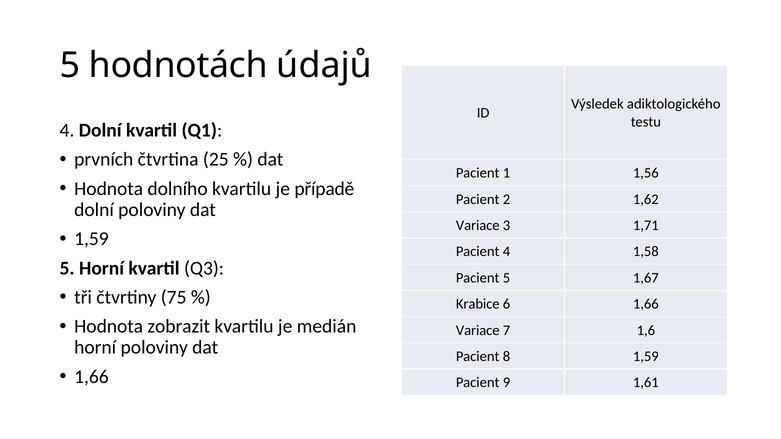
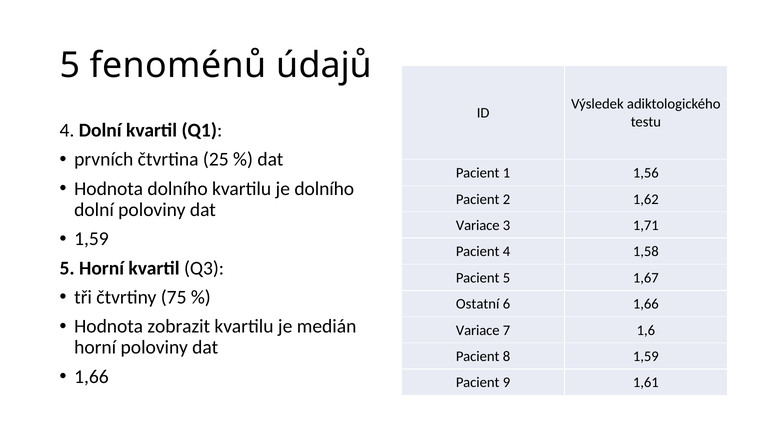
hodnotách: hodnotách -> fenoménů (178, 66)
je případě: případě -> dolního (324, 189)
Krabice: Krabice -> Ostatní (478, 304)
